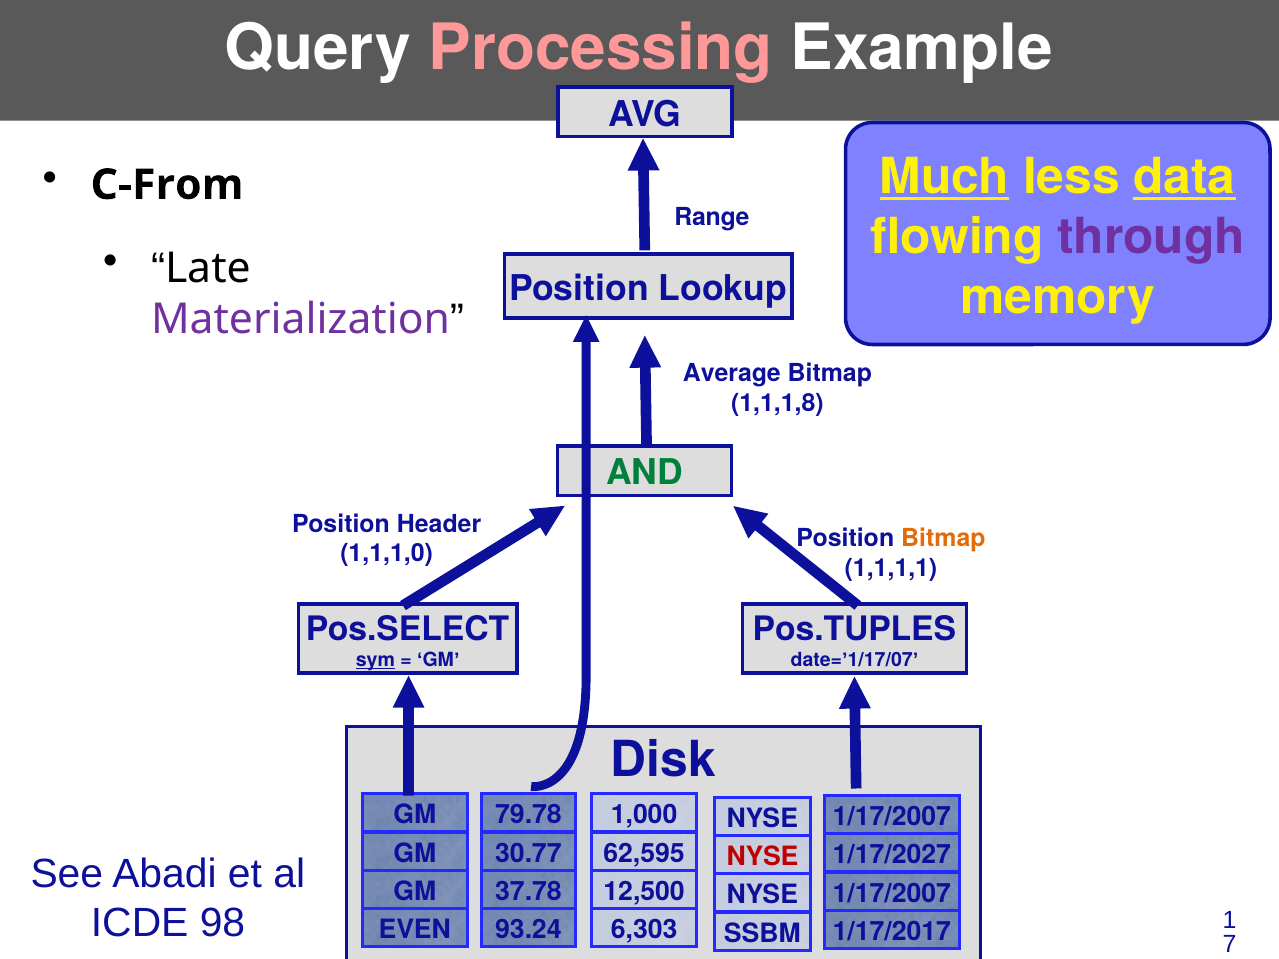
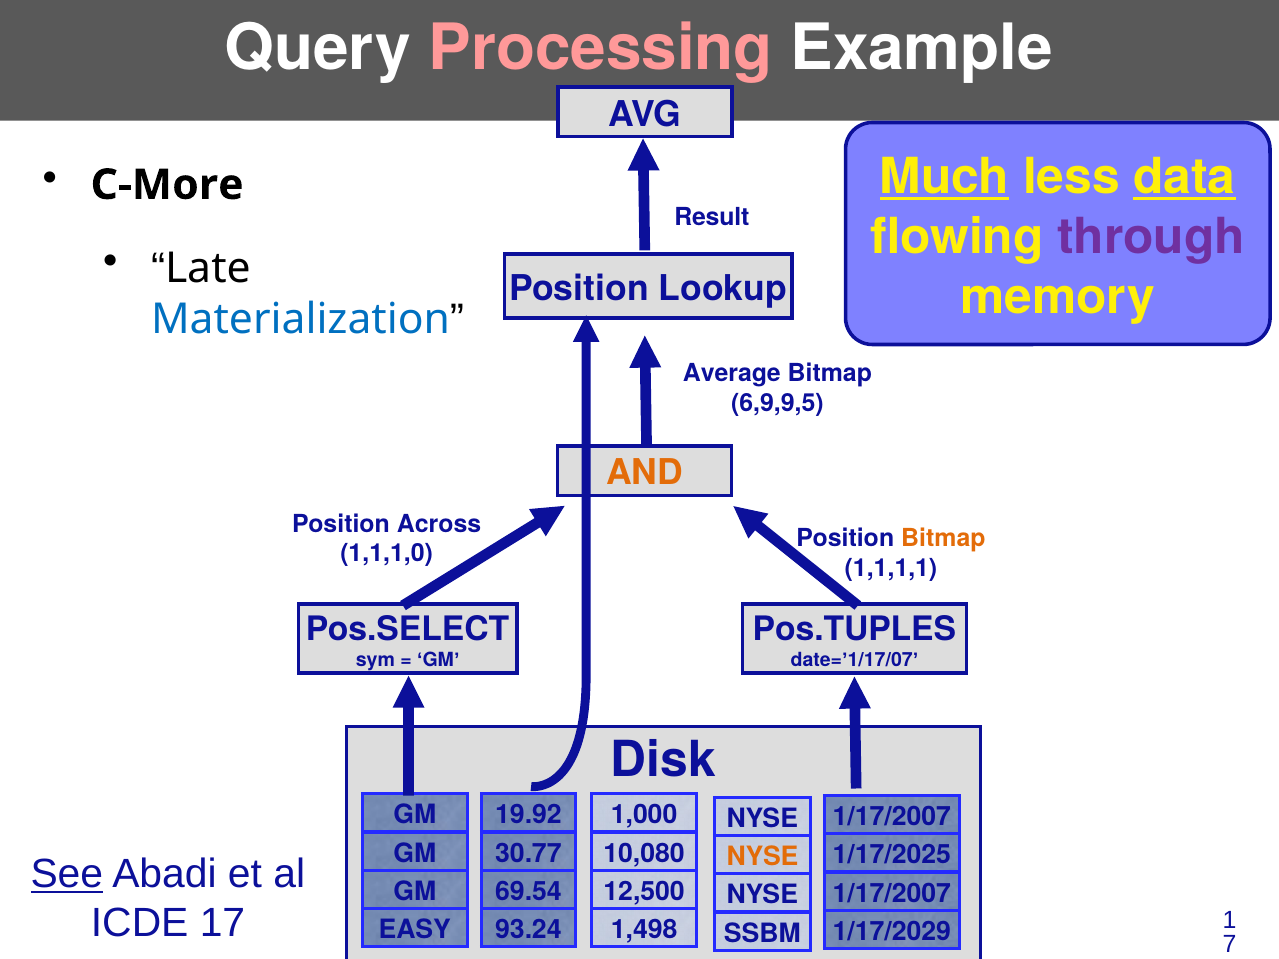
C-From: C-From -> C-More (167, 185)
Range: Range -> Result (712, 218)
Materialization colour: purple -> blue (300, 319)
1,1,1,8: 1,1,1,8 -> 6,9,9,5 (777, 403)
AND colour: green -> orange (645, 473)
Header: Header -> Across (439, 524)
sym underline: present -> none (375, 660)
79.78: 79.78 -> 19.92 (528, 815)
62,595: 62,595 -> 10,080 (644, 854)
1/17/2027: 1/17/2027 -> 1/17/2025 (892, 855)
NYSE colour: red -> orange (762, 857)
See underline: none -> present (67, 874)
37.78: 37.78 -> 69.54 (528, 892)
98: 98 -> 17 (223, 923)
EVEN: EVEN -> EASY (415, 930)
6,303: 6,303 -> 1,498 (644, 930)
1/17/2017: 1/17/2017 -> 1/17/2029 (892, 932)
